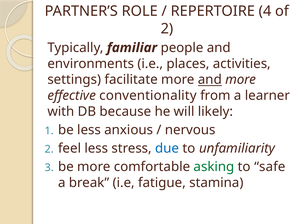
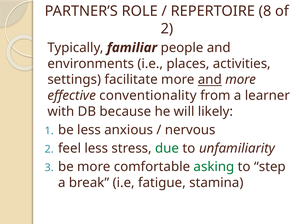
4: 4 -> 8 (265, 11)
due colour: blue -> green (167, 148)
safe: safe -> step (270, 167)
